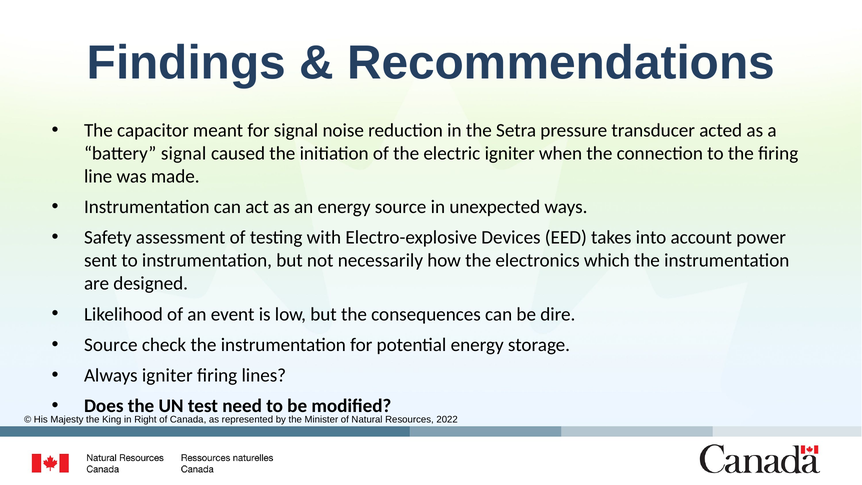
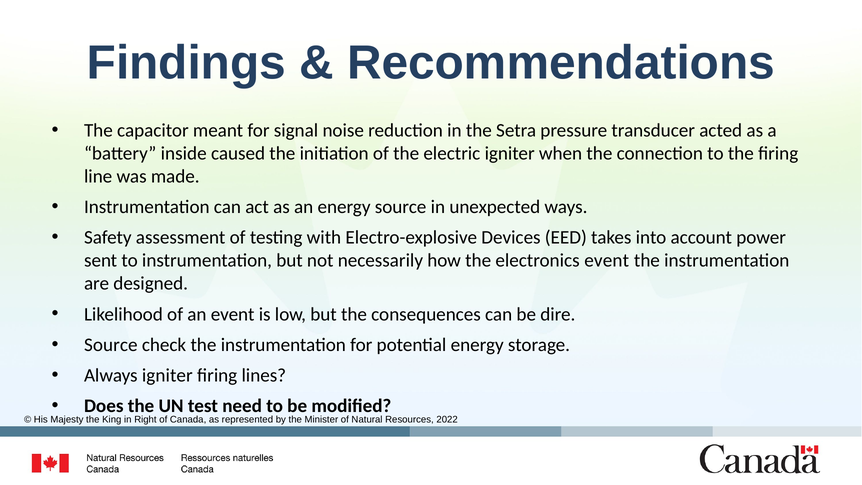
battery signal: signal -> inside (184, 153)
electronics which: which -> event (607, 260)
